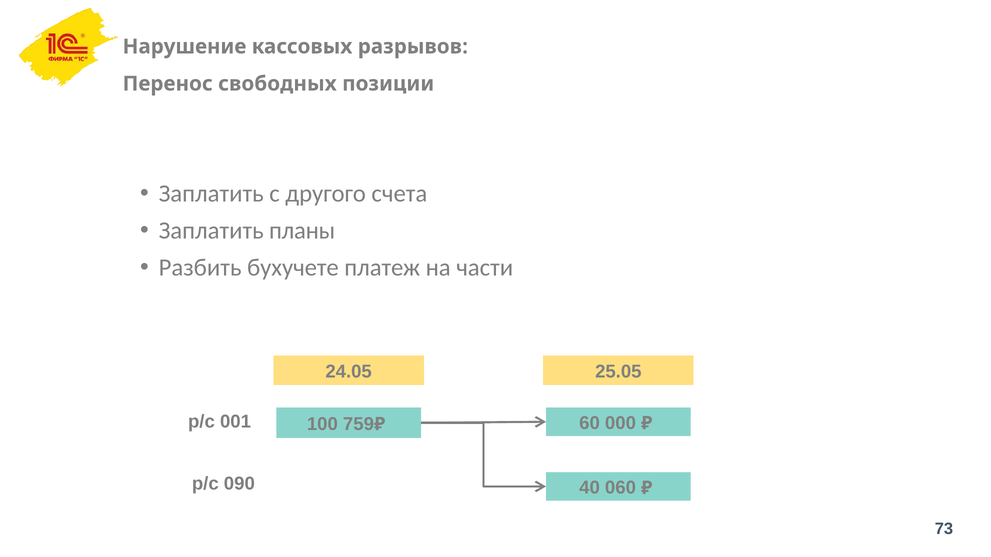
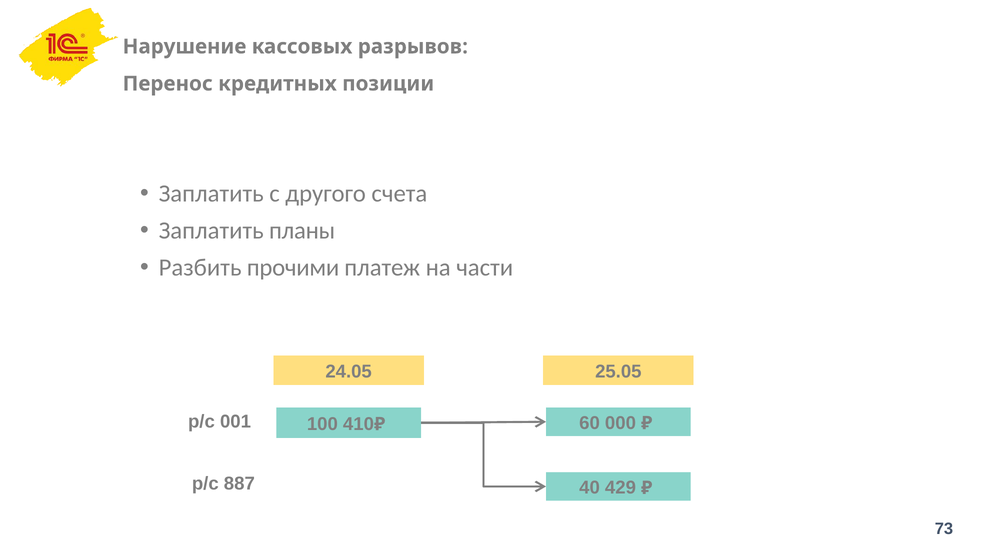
свободных: свободных -> кредитных (277, 84)
бухучете: бухучете -> прочими (293, 268)
759: 759 -> 410 (358, 424)
090: 090 -> 887 (239, 484)
060: 060 -> 429 (620, 488)
